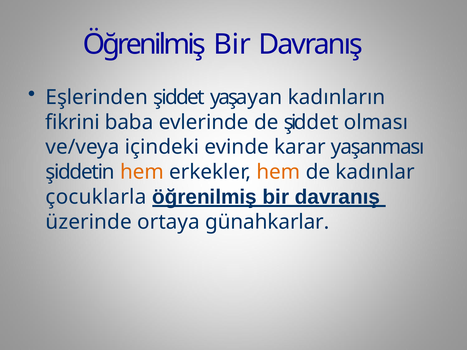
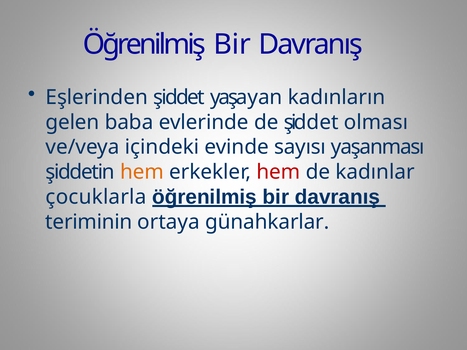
fikrini: fikrini -> gelen (72, 122)
karar: karar -> sayısı (300, 147)
hem colour: orange -> red (278, 172)
üzerinde: üzerinde -> teriminin (89, 222)
